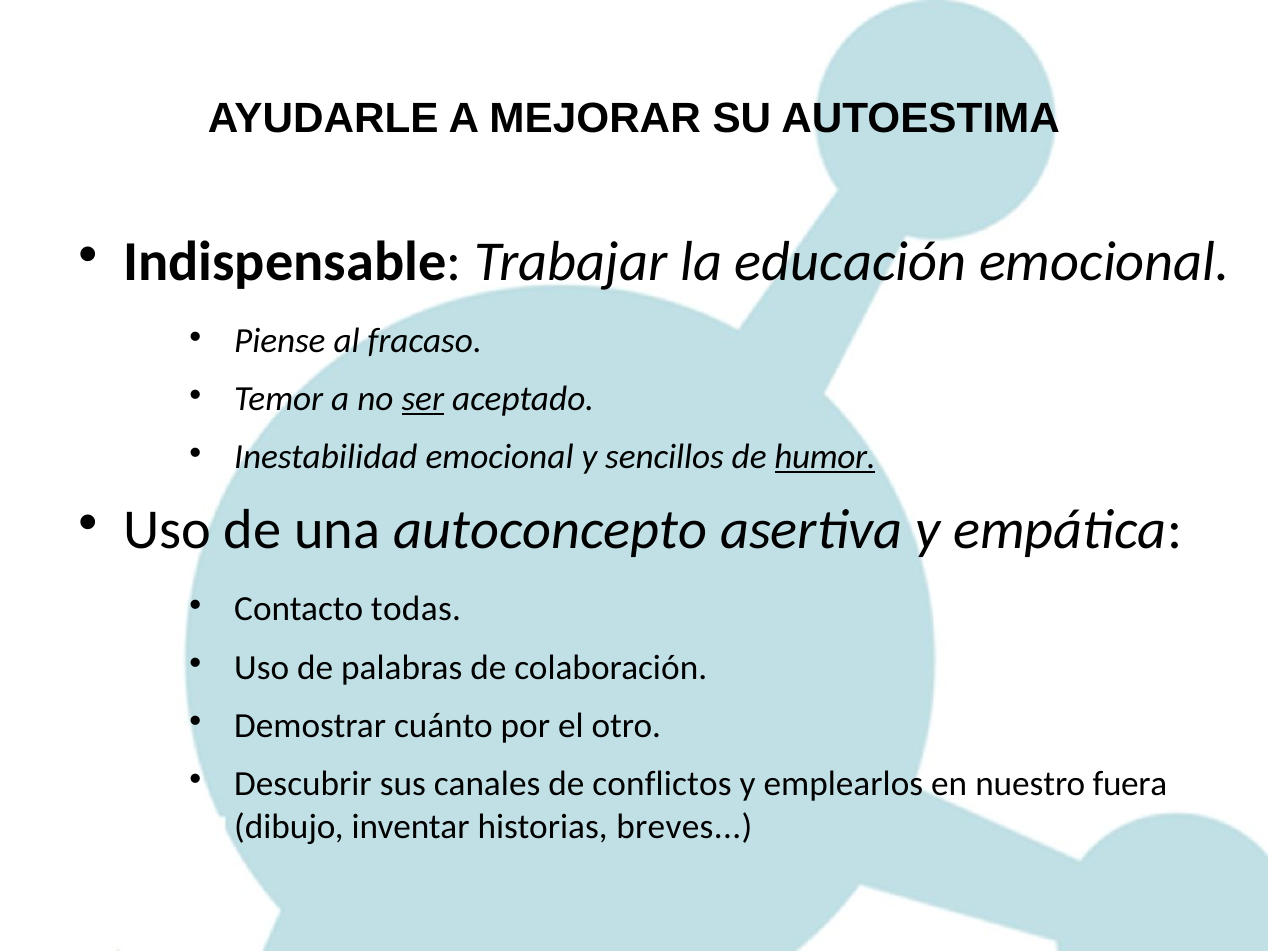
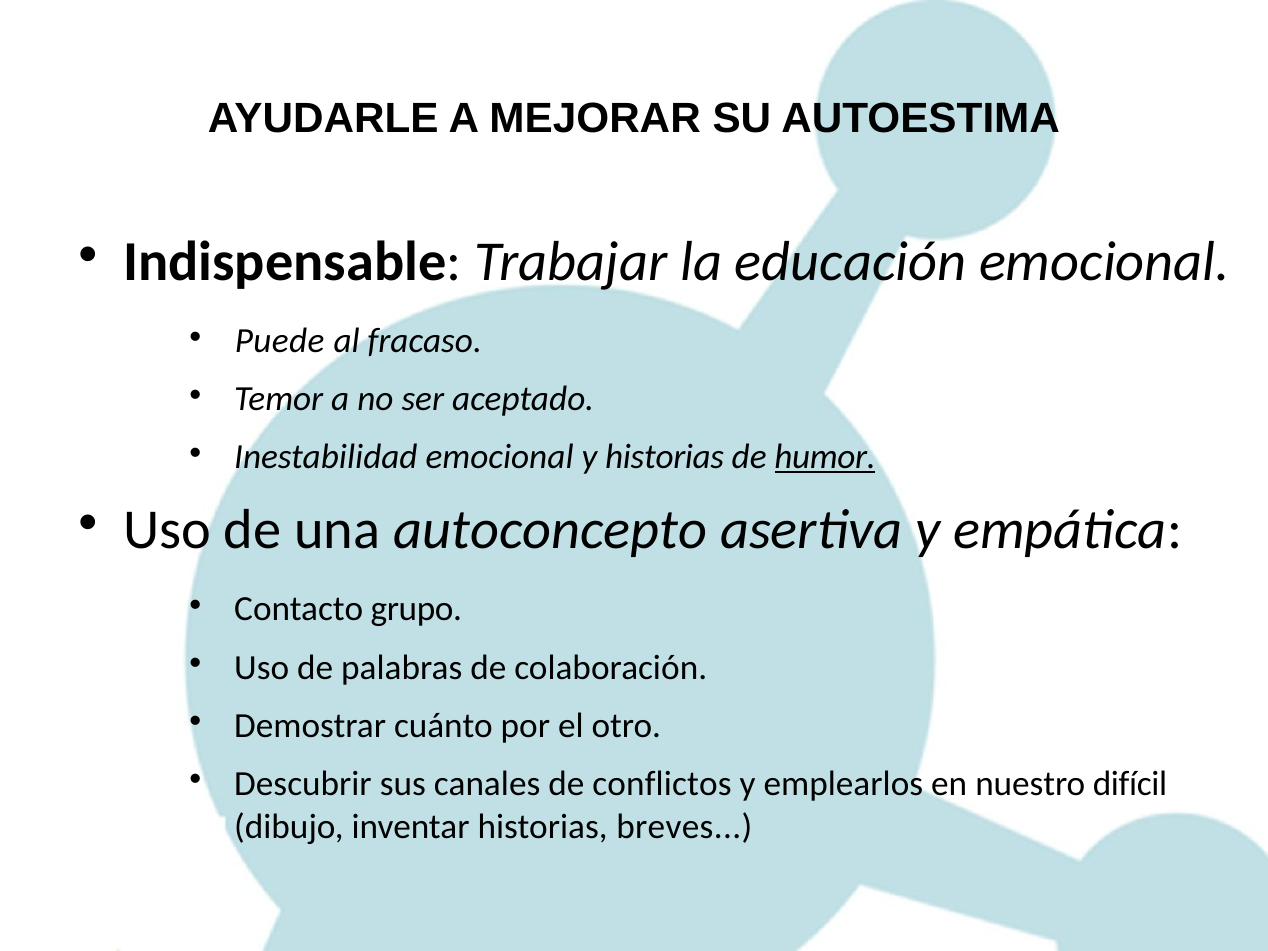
Piense: Piense -> Puede (280, 341)
ser underline: present -> none (423, 399)
y sencillos: sencillos -> historias (665, 457)
todas: todas -> grupo (416, 609)
fuera: fuera -> difícil (1130, 784)
